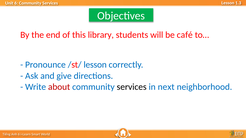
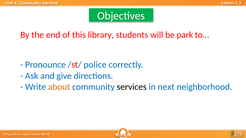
café: café -> park (185, 35)
/st/ lesson: lesson -> police (95, 65)
about colour: red -> orange (59, 87)
